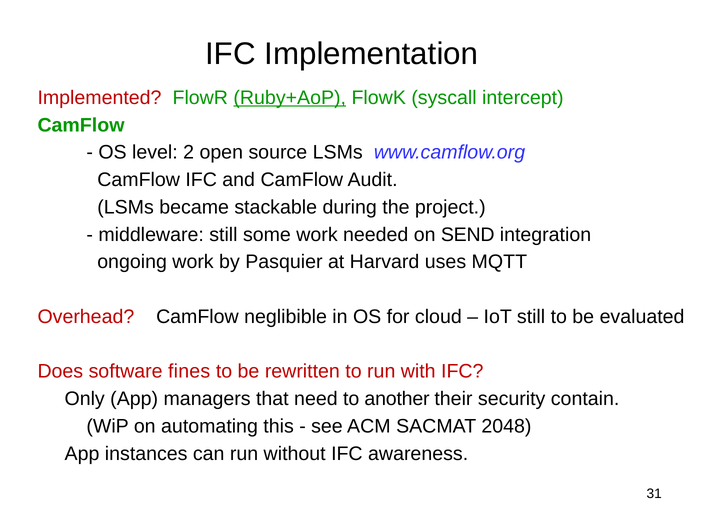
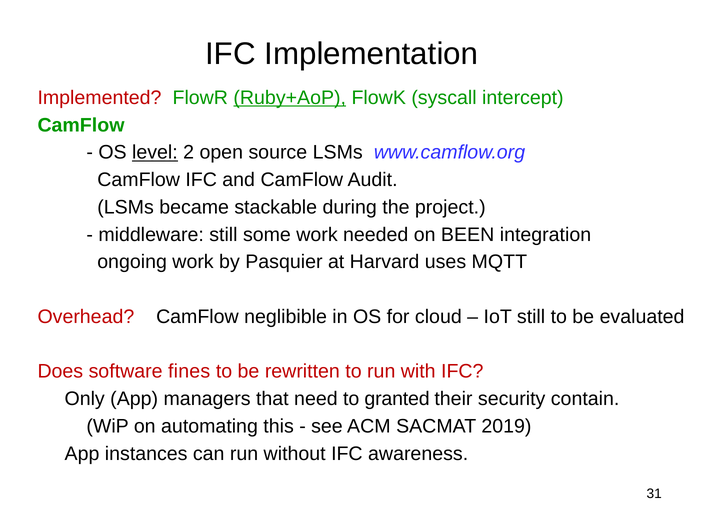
level underline: none -> present (155, 152)
SEND: SEND -> BEEN (468, 235)
another: another -> granted (397, 399)
2048: 2048 -> 2019 (506, 426)
